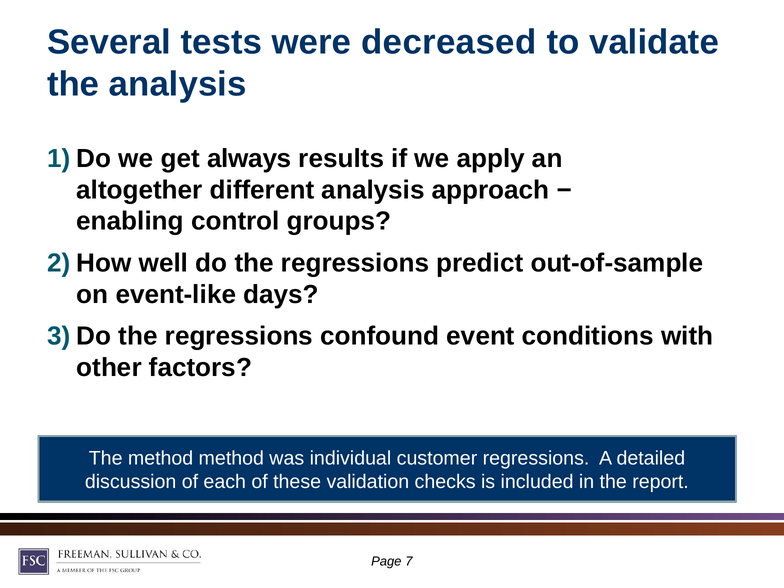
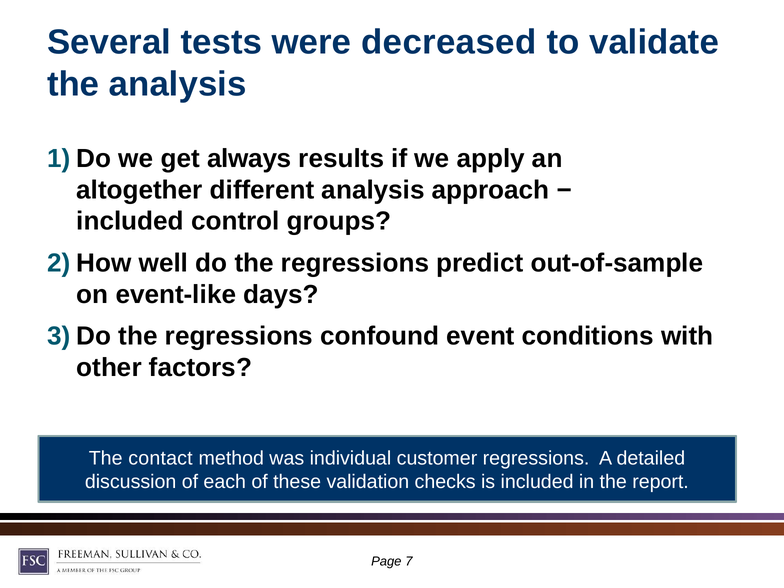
enabling: enabling -> included (130, 221)
The method: method -> contact (161, 458)
